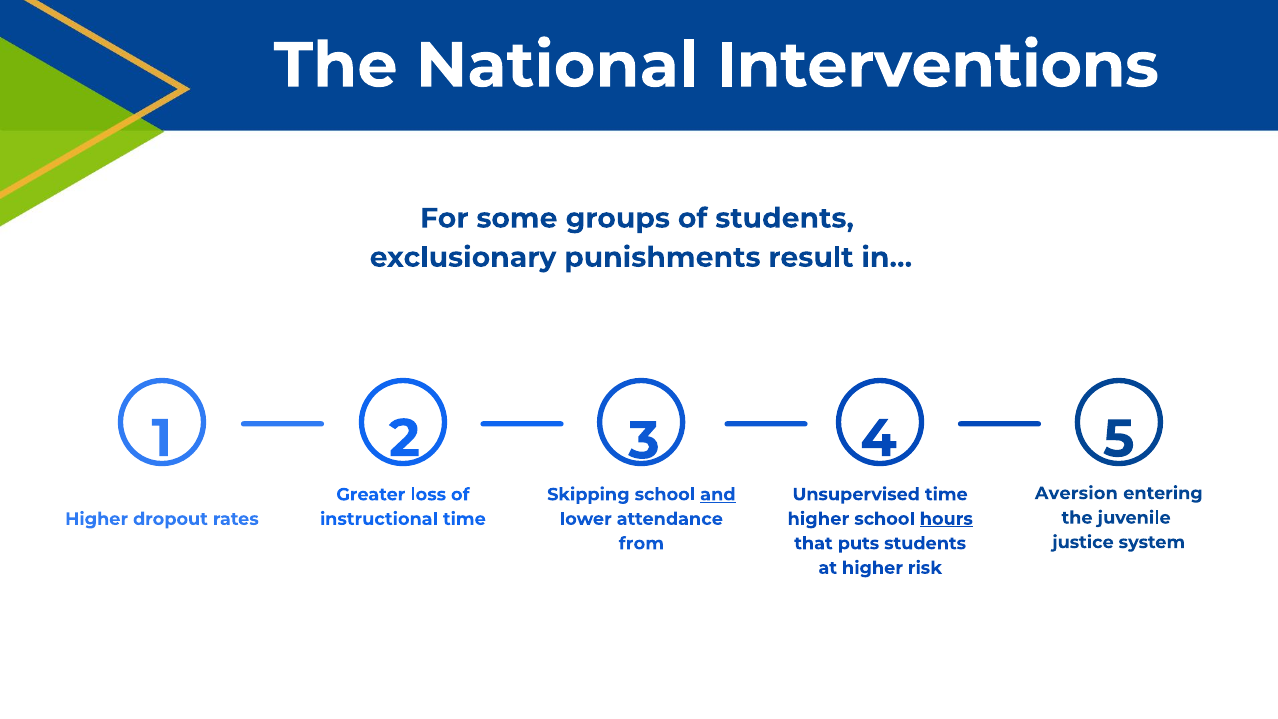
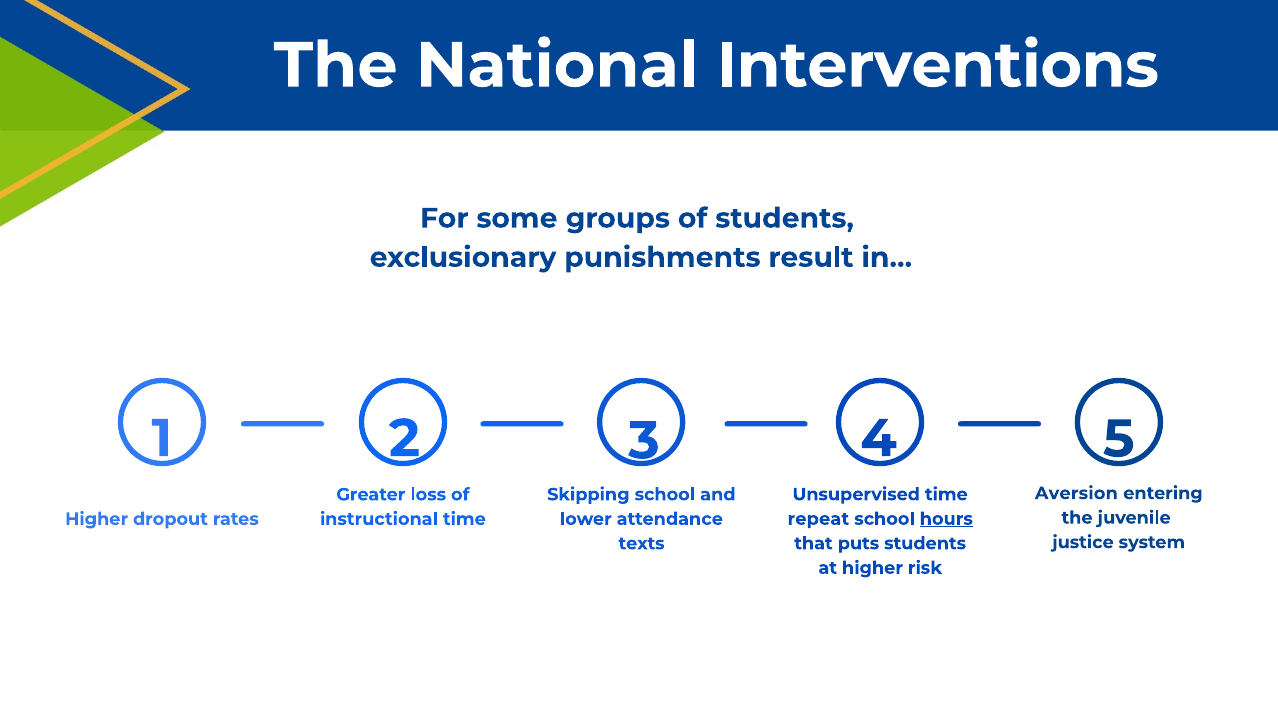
and underline: present -> none (718, 494)
higher: higher -> repeat (818, 519)
from: from -> texts (642, 543)
